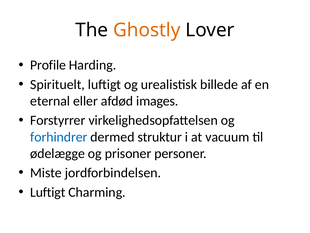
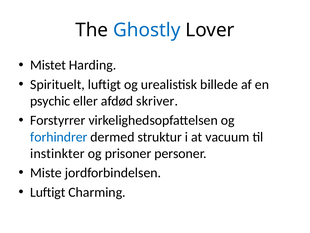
Ghostly colour: orange -> blue (147, 30)
Profile: Profile -> Mistet (48, 65)
eternal: eternal -> psychic (50, 101)
images: images -> skriver (157, 101)
ødelægge: ødelægge -> instinkter (57, 153)
